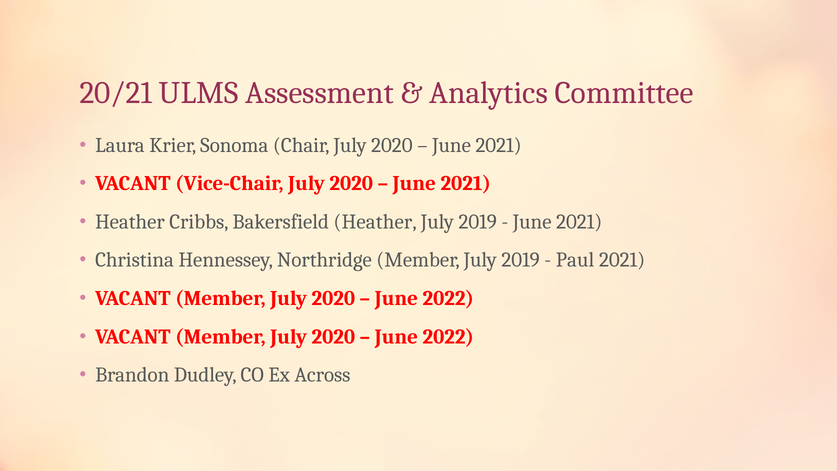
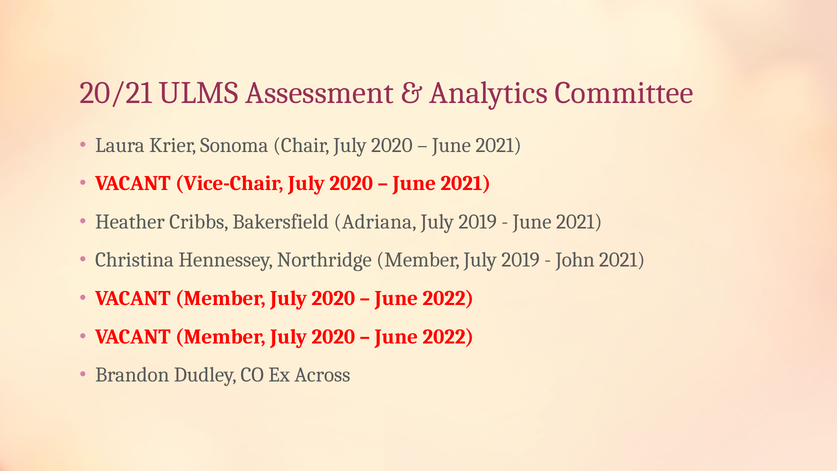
Bakersfield Heather: Heather -> Adriana (375, 222)
Paul: Paul -> John (575, 260)
